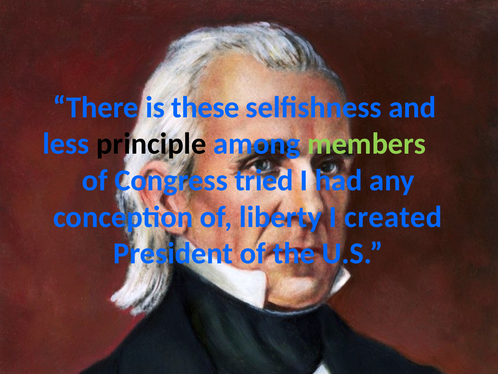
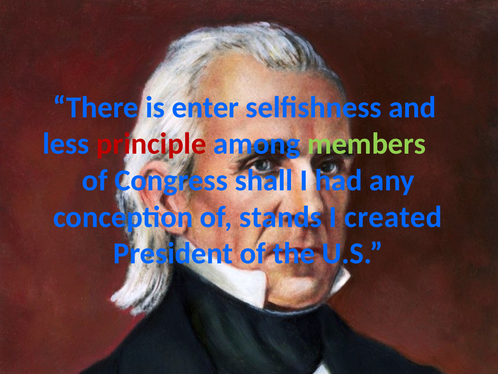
these: these -> enter (205, 107)
principle colour: black -> red (151, 144)
tried: tried -> shall (264, 180)
liberty: liberty -> stands (281, 217)
